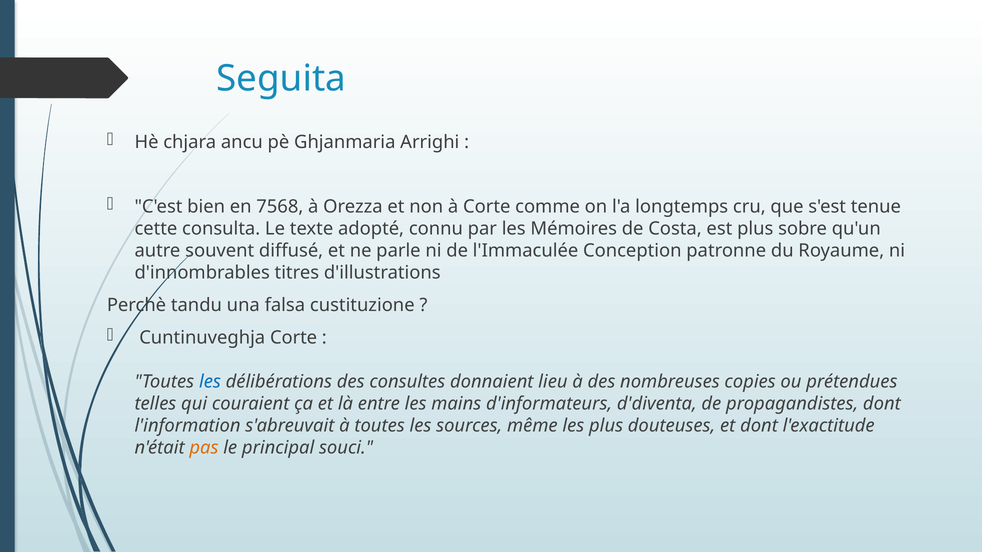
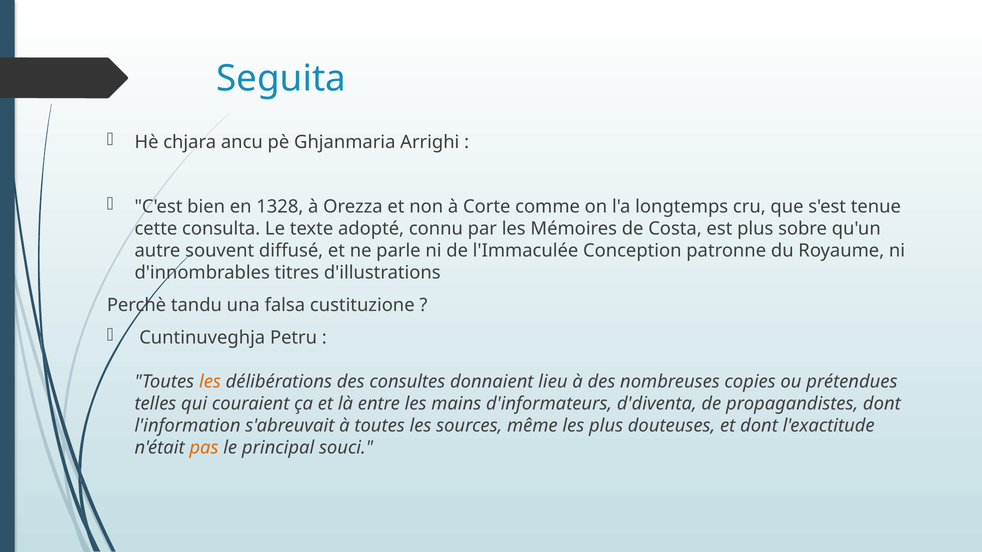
7568: 7568 -> 1328 (280, 207)
Cuntinuveghja Corte: Corte -> Petru (294, 338)
les colour: blue -> orange (210, 382)
